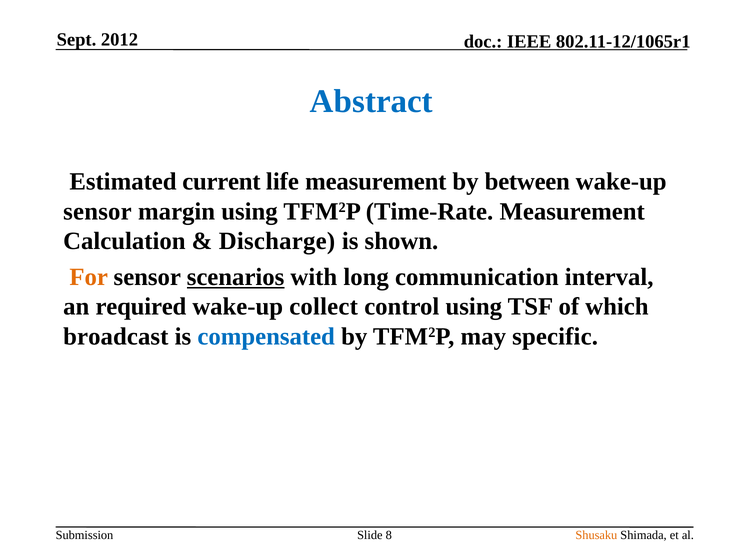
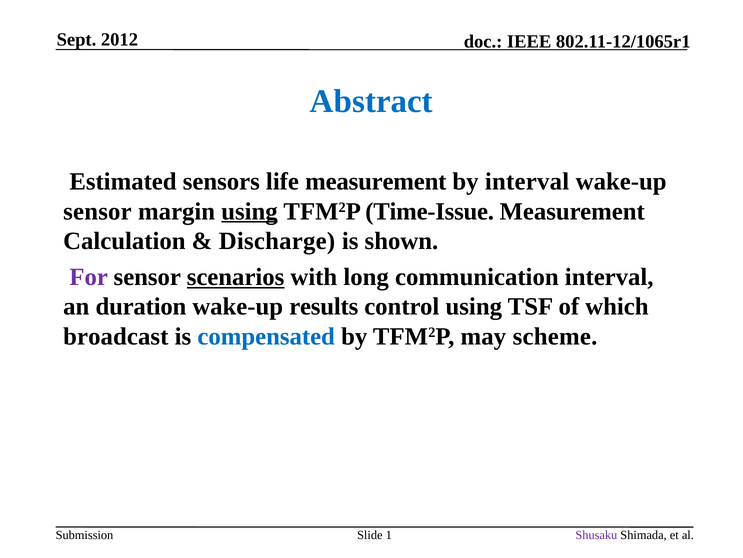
current: current -> sensors (221, 181)
by between: between -> interval (527, 181)
using underline: none -> present (250, 211)
Time-Rate: Time-Rate -> Time-Issue (430, 211)
For colour: orange -> purple (89, 277)
required: required -> duration (141, 306)
collect: collect -> results (324, 306)
specific: specific -> scheme (555, 336)
8: 8 -> 1 (389, 534)
Shusaku colour: orange -> purple (596, 534)
